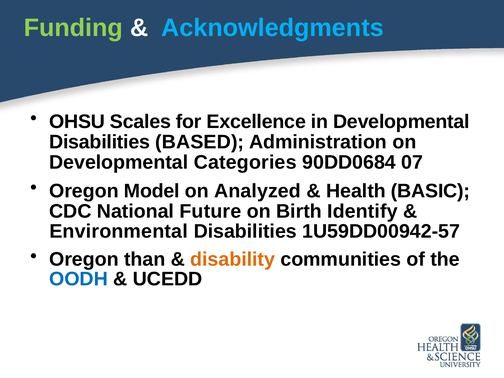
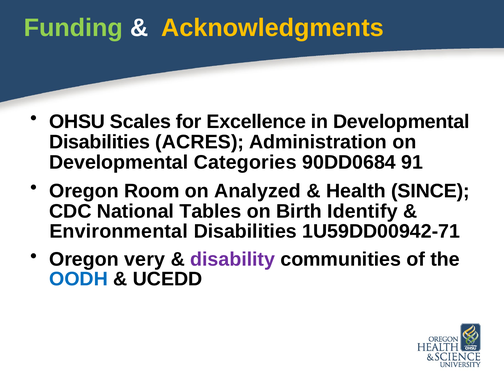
Acknowledgments colour: light blue -> yellow (273, 28)
BASED: BASED -> ACRES (200, 142)
07: 07 -> 91 (412, 162)
Model: Model -> Room (152, 191)
BASIC: BASIC -> SINCE (430, 191)
Future: Future -> Tables (210, 211)
1U59DD00942-57: 1U59DD00942-57 -> 1U59DD00942-71 (381, 232)
than: than -> very (145, 259)
disability colour: orange -> purple (233, 259)
